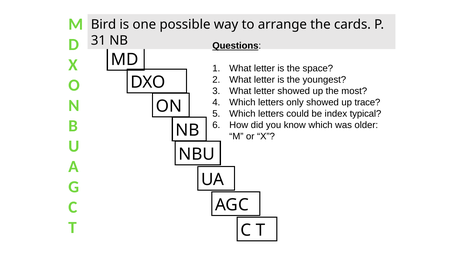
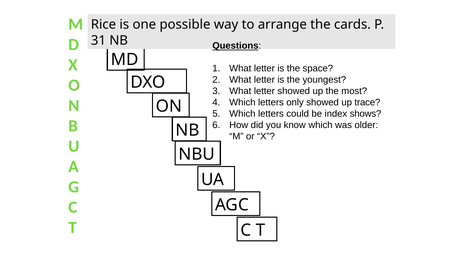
Bird: Bird -> Rice (104, 25)
typical: typical -> shows (366, 114)
